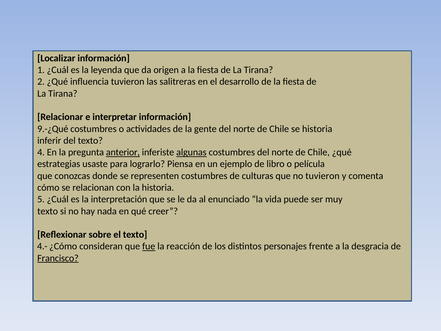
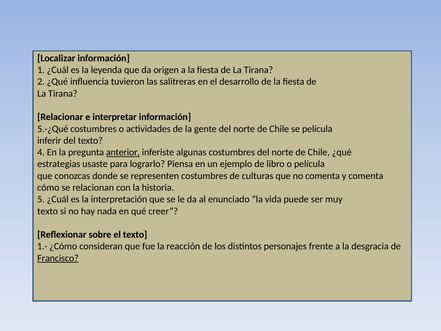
9.-¿Qué: 9.-¿Qué -> 5.-¿Qué (53, 129)
se historia: historia -> película (317, 129)
algunas underline: present -> none (191, 152)
no tuvieron: tuvieron -> comenta (323, 176)
4.-: 4.- -> 1.- (42, 246)
fue underline: present -> none (149, 246)
